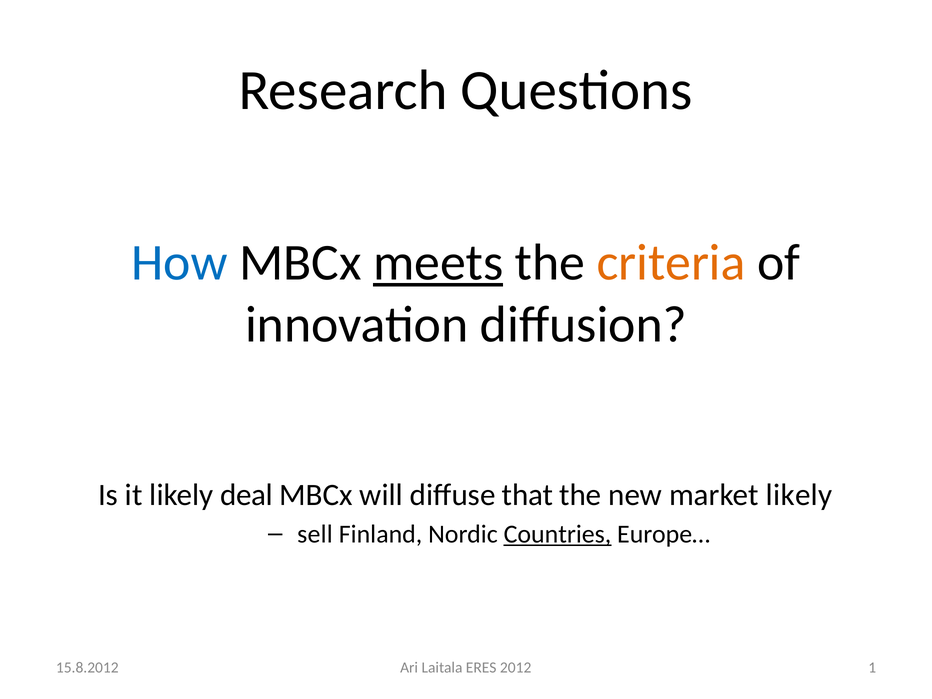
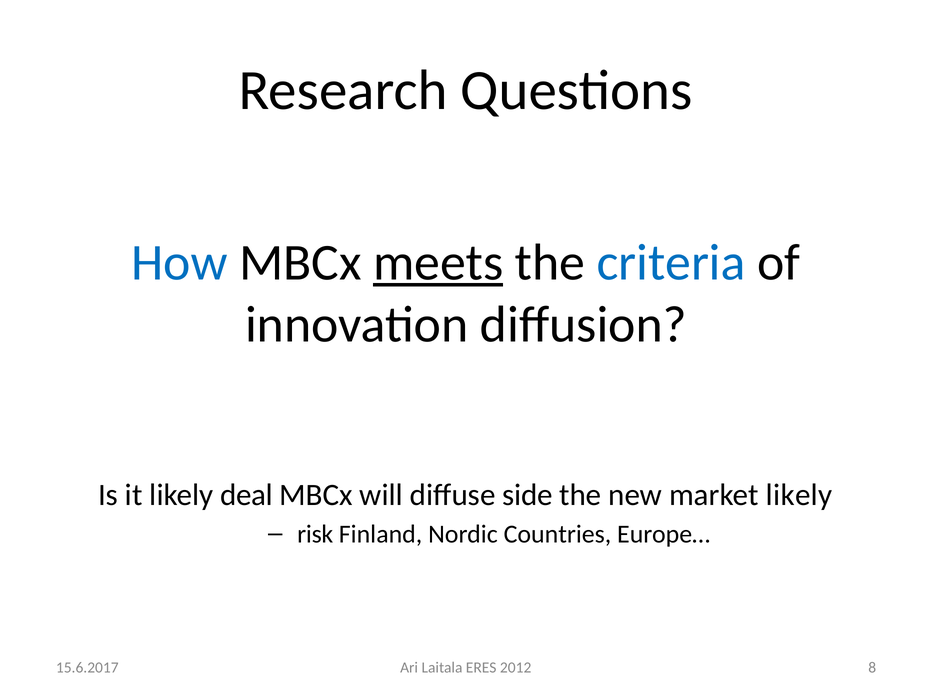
criteria colour: orange -> blue (671, 263)
that: that -> side (527, 495)
sell: sell -> risk (315, 534)
Countries underline: present -> none (557, 534)
1: 1 -> 8 (872, 667)
15.8.2012: 15.8.2012 -> 15.6.2017 (87, 668)
